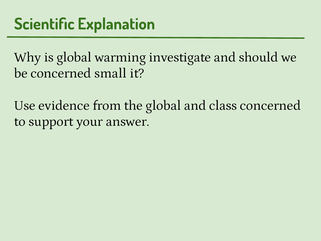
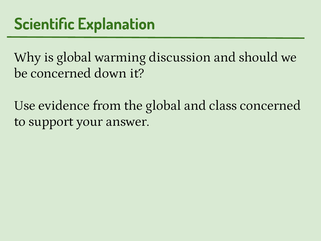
investigate: investigate -> discussion (180, 57)
small: small -> down (111, 73)
